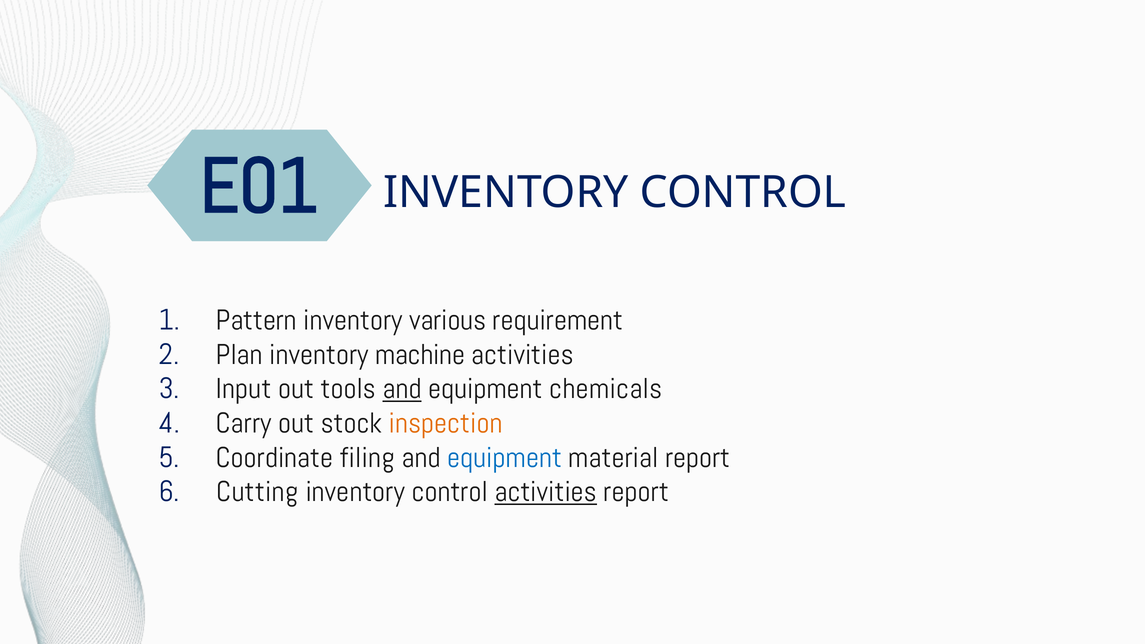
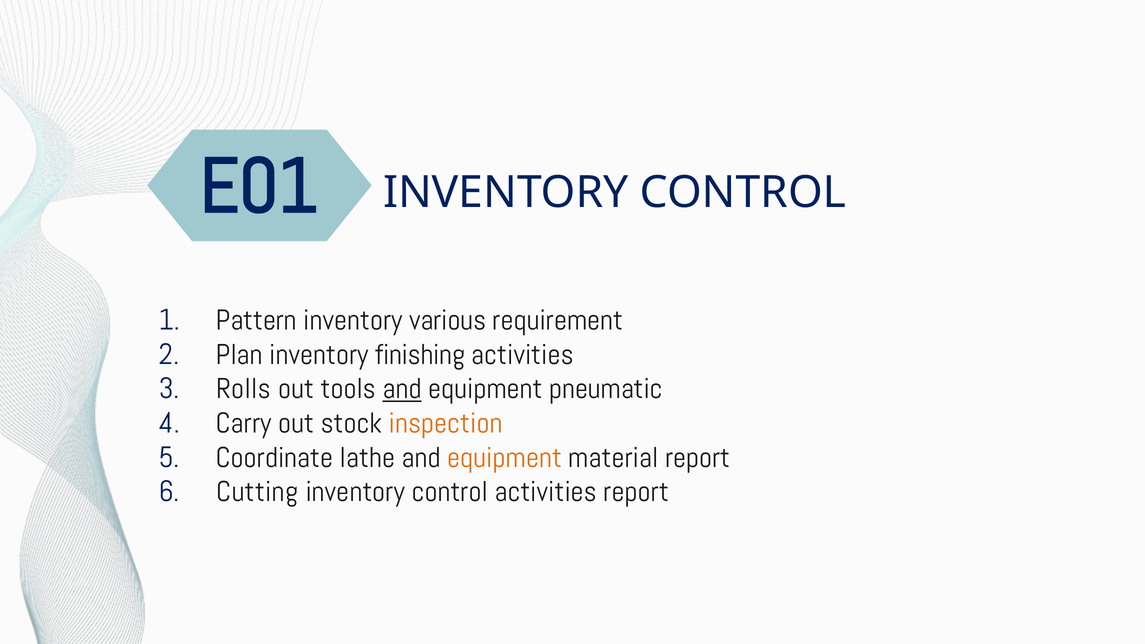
machine: machine -> finishing (420, 355)
Input: Input -> Rolls (244, 389)
chemicals: chemicals -> pneumatic (606, 389)
filing: filing -> lathe (368, 458)
equipment colour: blue -> orange (505, 458)
activities underline: present -> none (546, 492)
